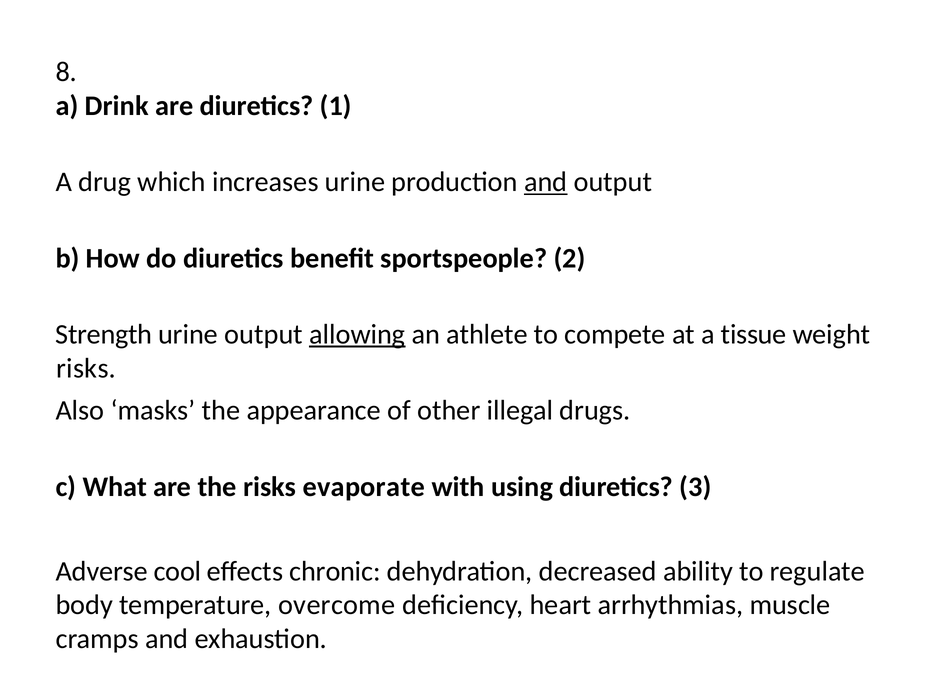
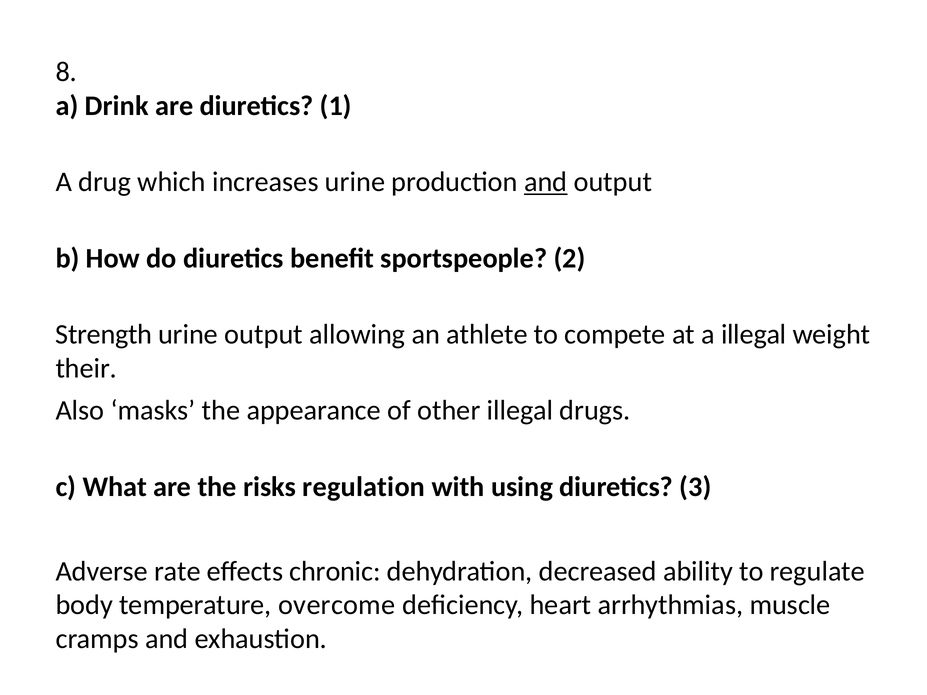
allowing underline: present -> none (357, 335)
a tissue: tissue -> illegal (754, 335)
risks: risks -> their (86, 368)
evaporate: evaporate -> regulation (364, 487)
cool: cool -> rate (177, 571)
